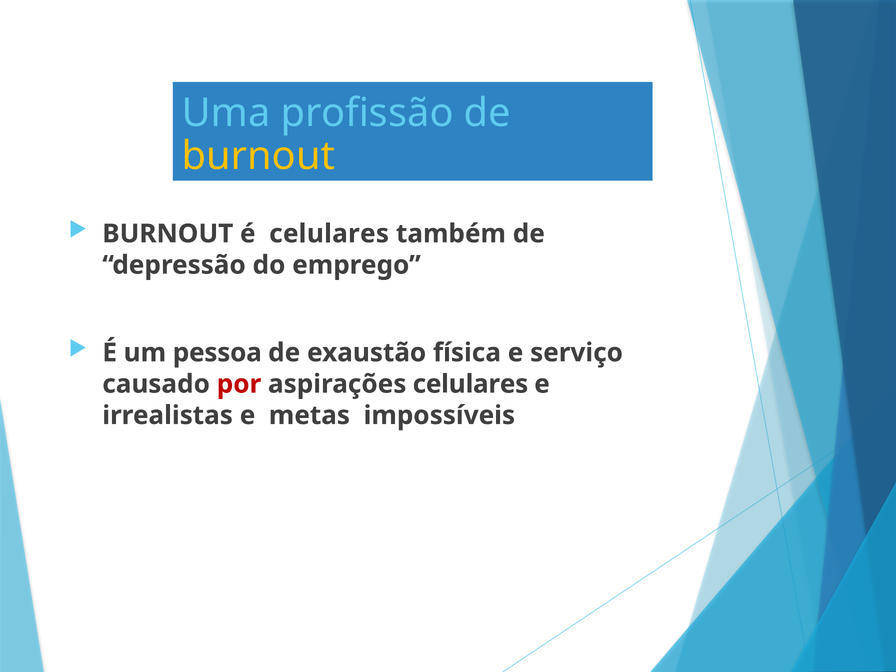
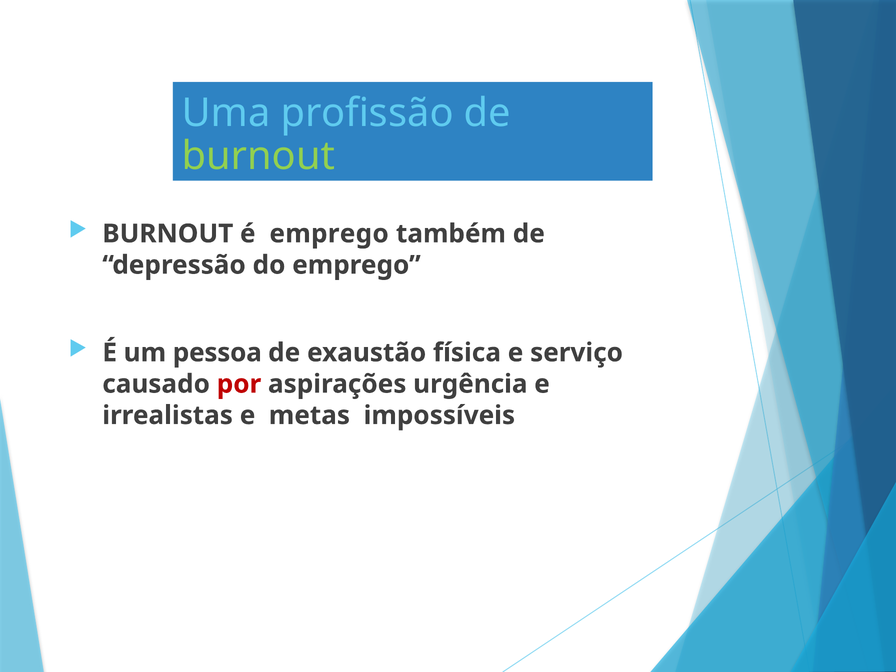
burnout colour: yellow -> light green (258, 156)
é celulares: celulares -> emprego (329, 234)
aspirações celulares: celulares -> urgência (470, 384)
